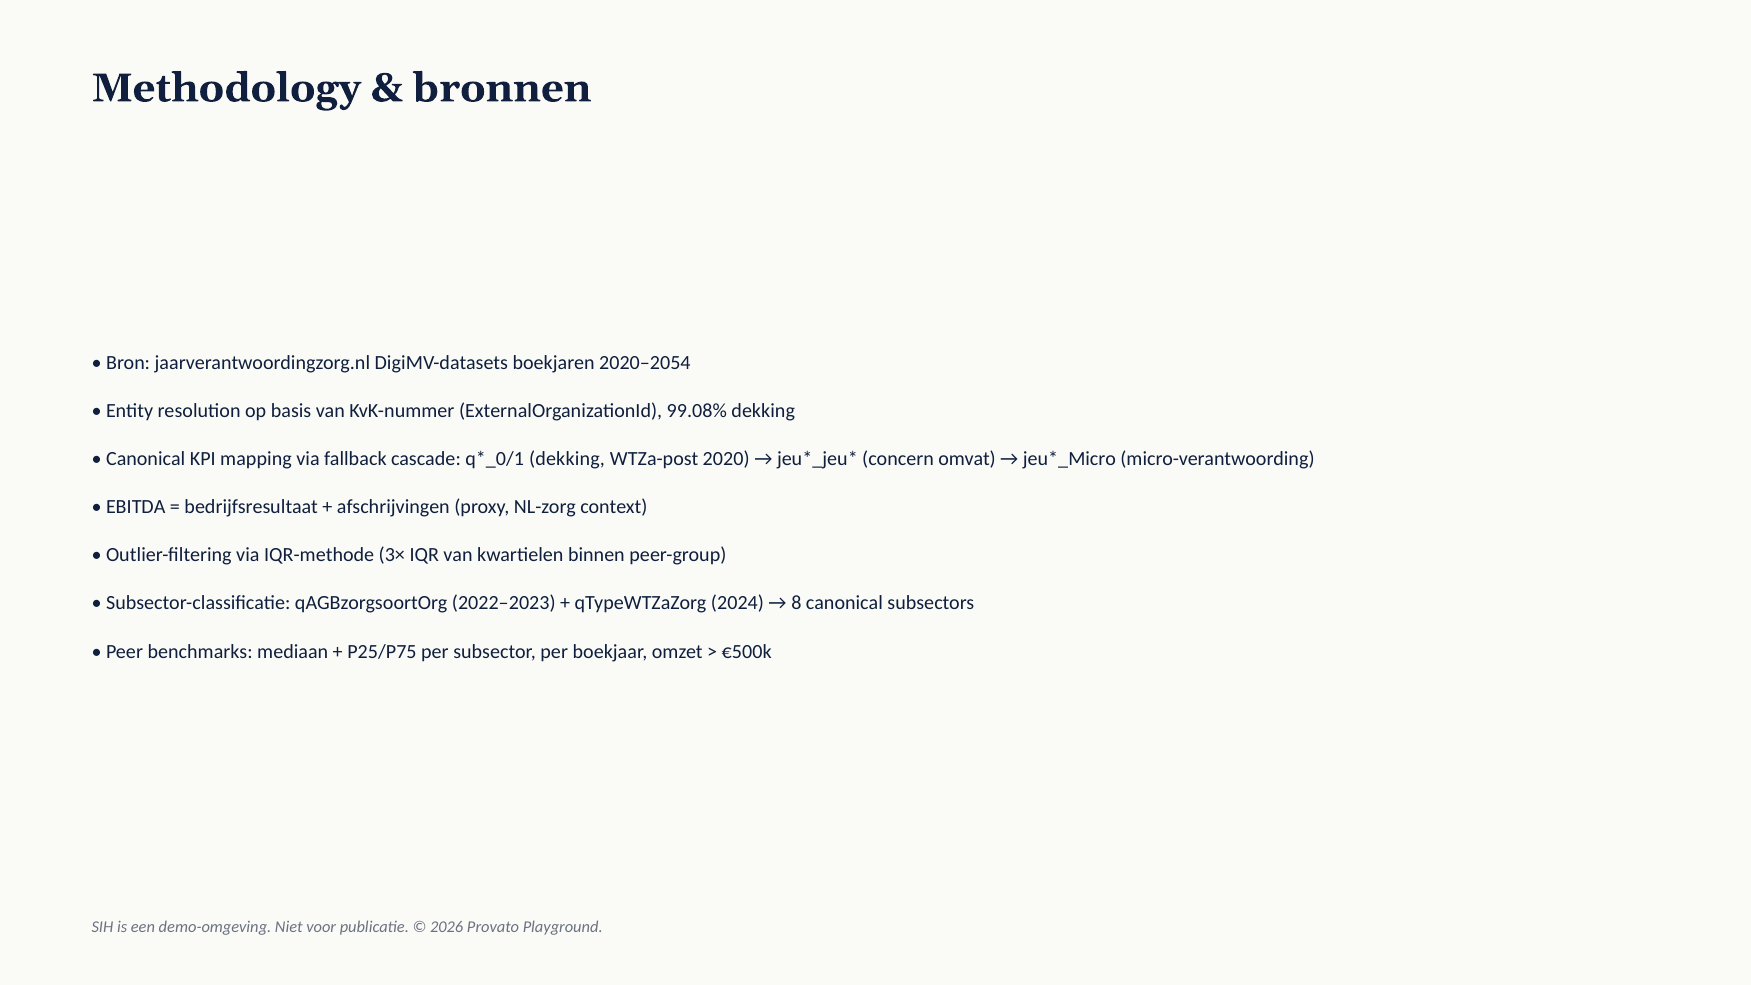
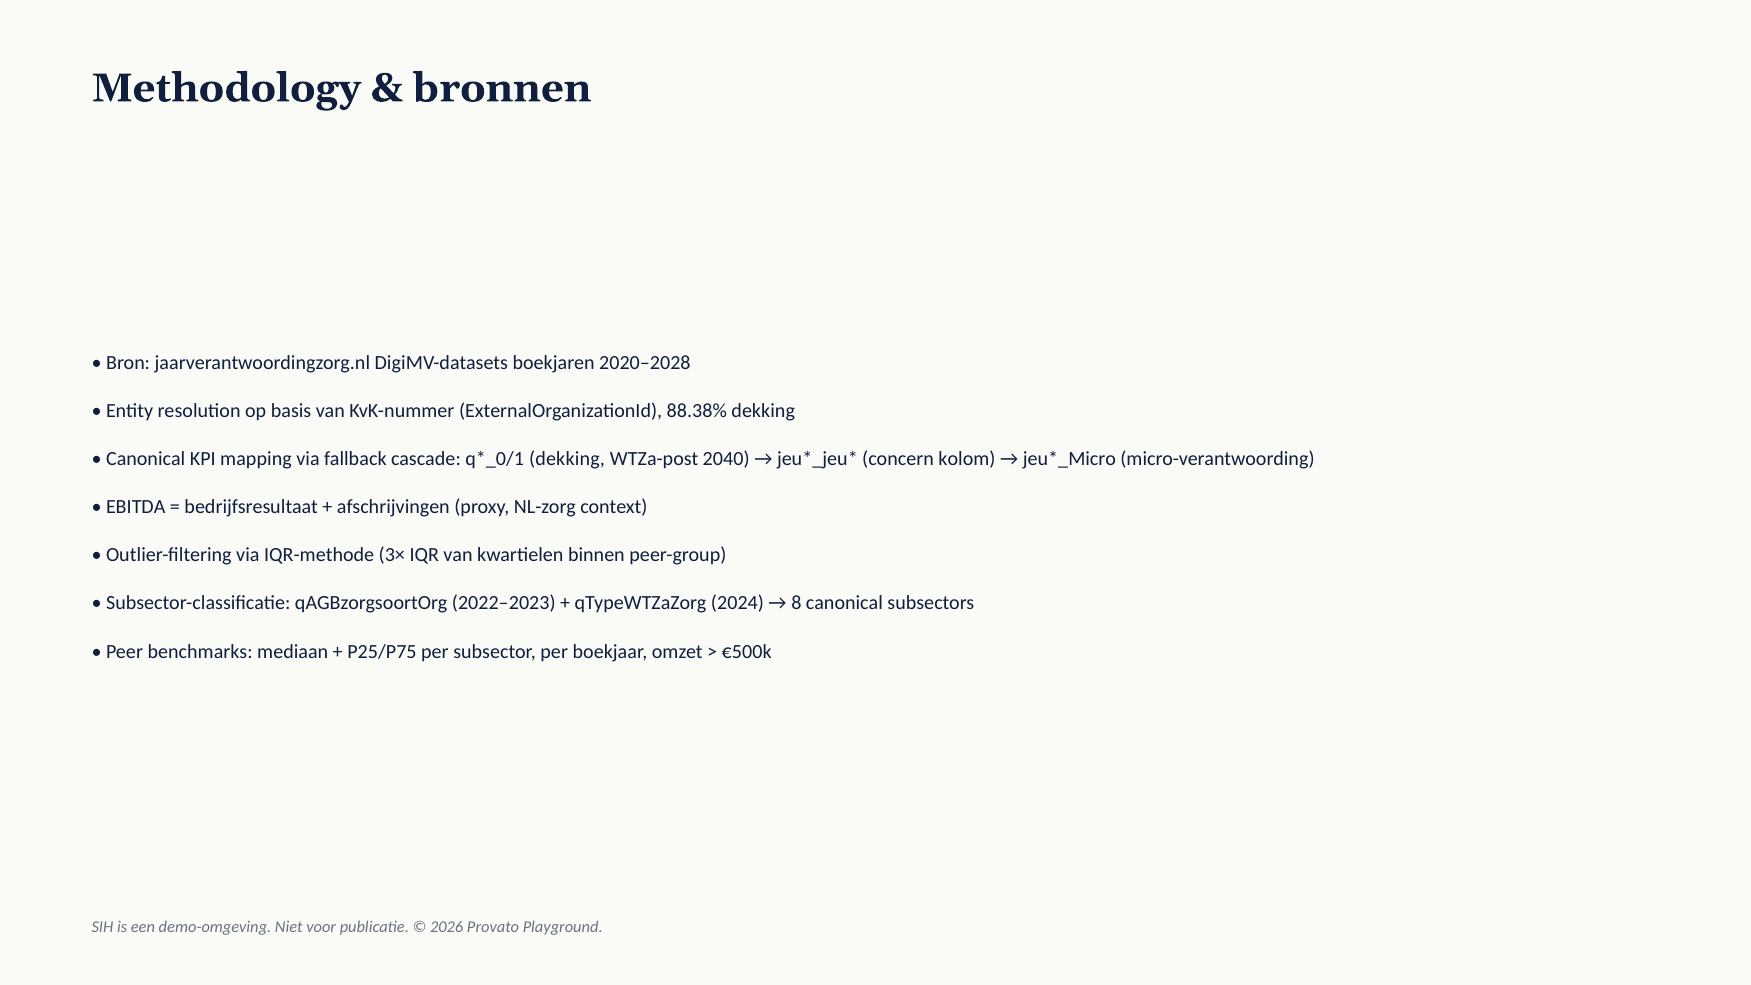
2020–2054: 2020–2054 -> 2020–2028 (645, 362)
99.08%: 99.08% -> 88.38% (697, 411)
2020: 2020 -> 2040 (726, 459)
omvat: omvat -> kolom (967, 459)
